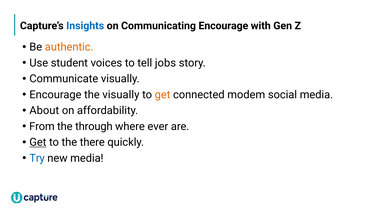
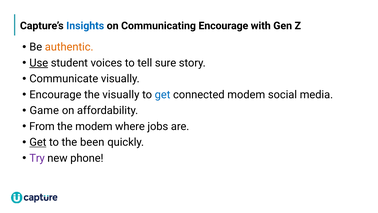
Use underline: none -> present (39, 63)
jobs: jobs -> sure (166, 63)
get colour: orange -> blue (163, 95)
About: About -> Game (44, 110)
the through: through -> modem (94, 126)
ever: ever -> jobs (158, 126)
there: there -> been (92, 142)
Try colour: blue -> purple (37, 158)
new media: media -> phone (87, 158)
